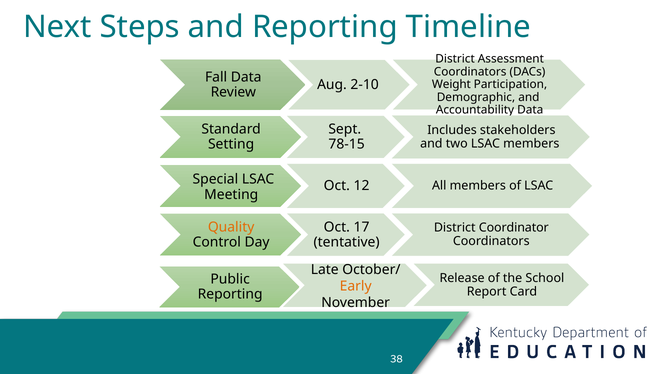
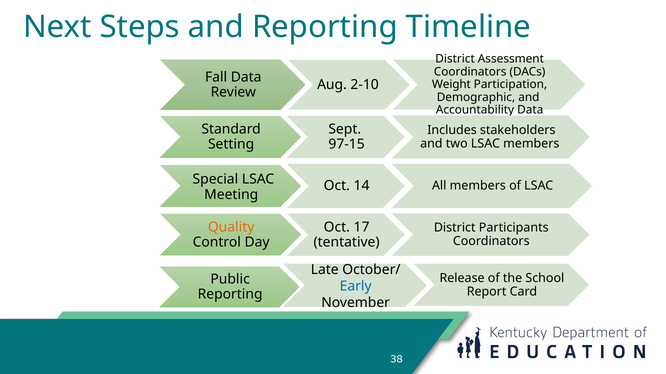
78-15: 78-15 -> 97-15 (347, 144)
12: 12 -> 14 (362, 186)
Coordinator: Coordinator -> Participants (514, 228)
Early colour: orange -> blue (356, 287)
